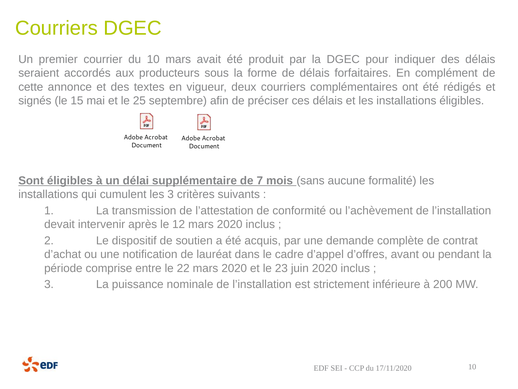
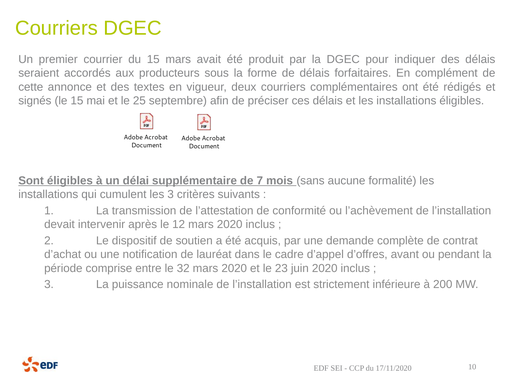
du 10: 10 -> 15 (153, 59)
22: 22 -> 32 (183, 268)
